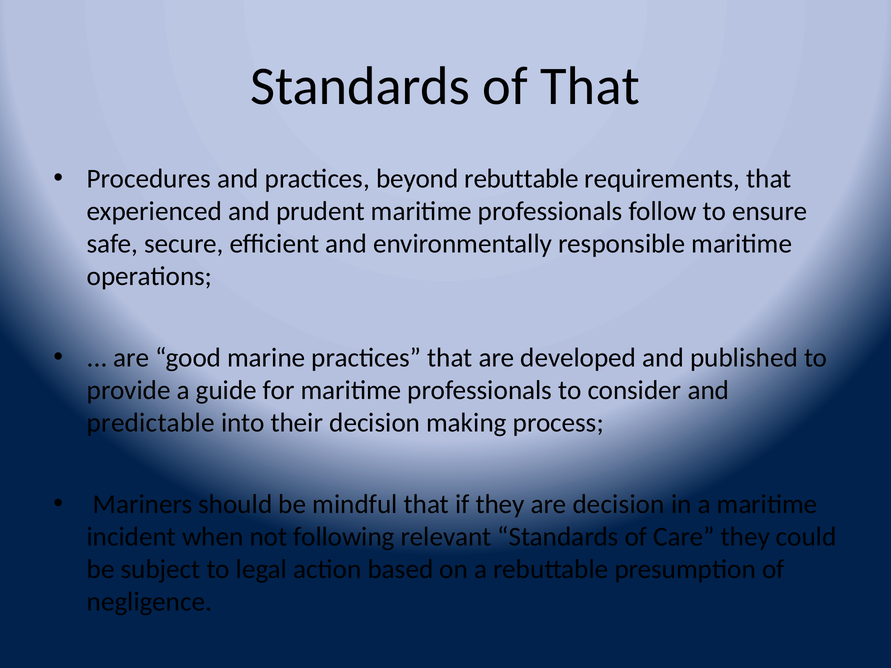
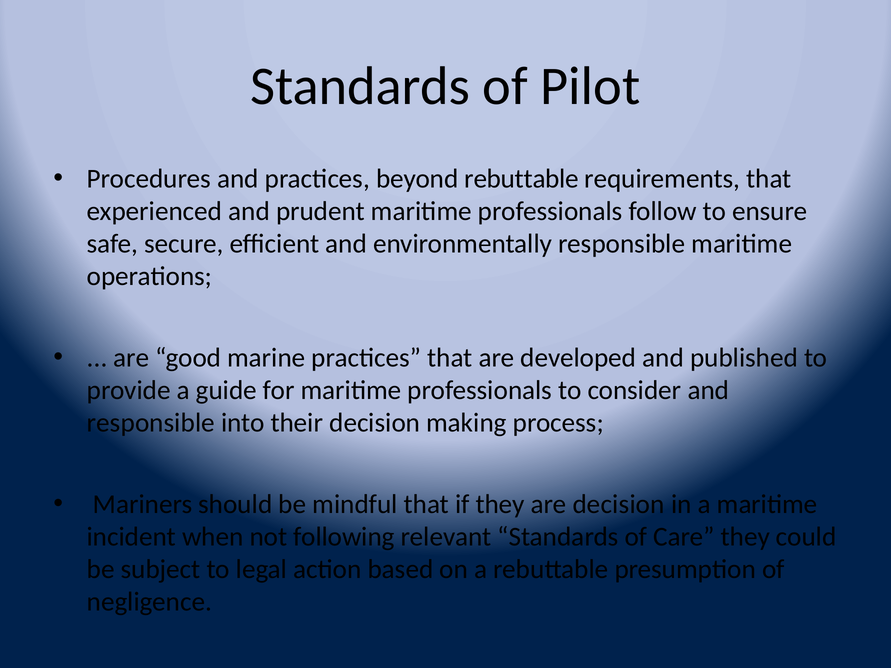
of That: That -> Pilot (590, 86)
predictable: predictable -> responsible (151, 423)
